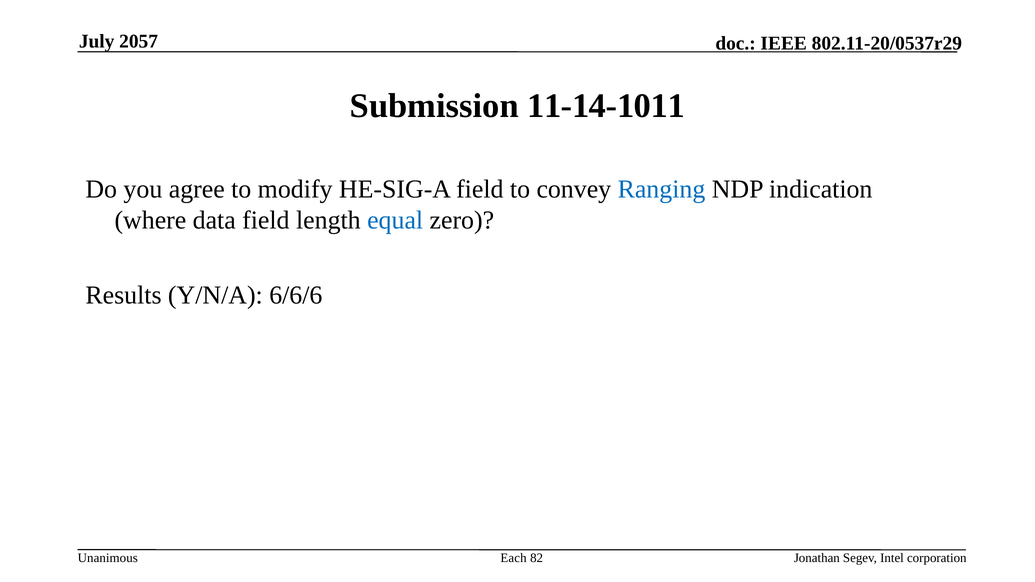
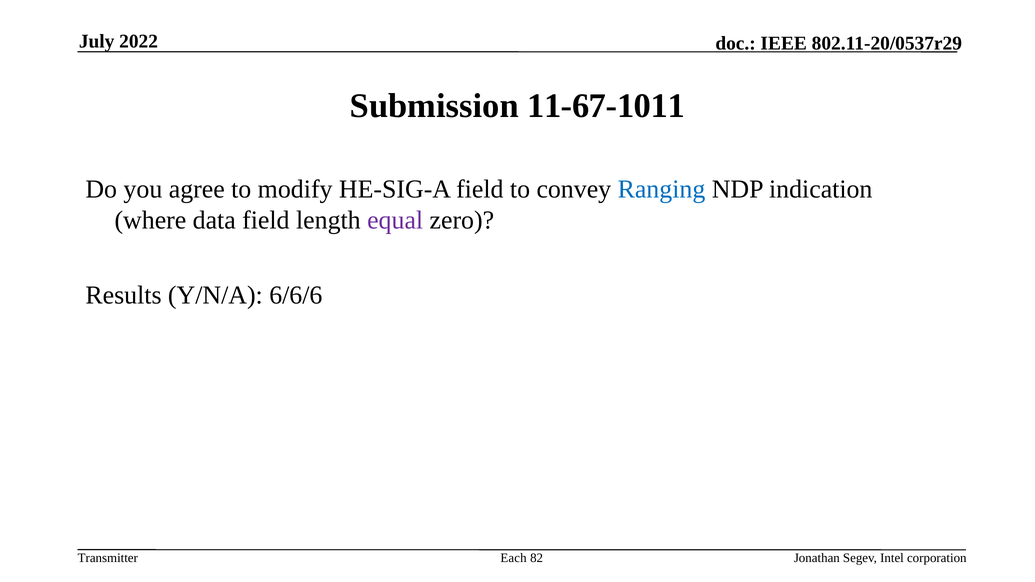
2057: 2057 -> 2022 (139, 41)
11-14-1011: 11-14-1011 -> 11-67-1011 (606, 106)
equal colour: blue -> purple (395, 220)
Unanimous: Unanimous -> Transmitter (108, 558)
